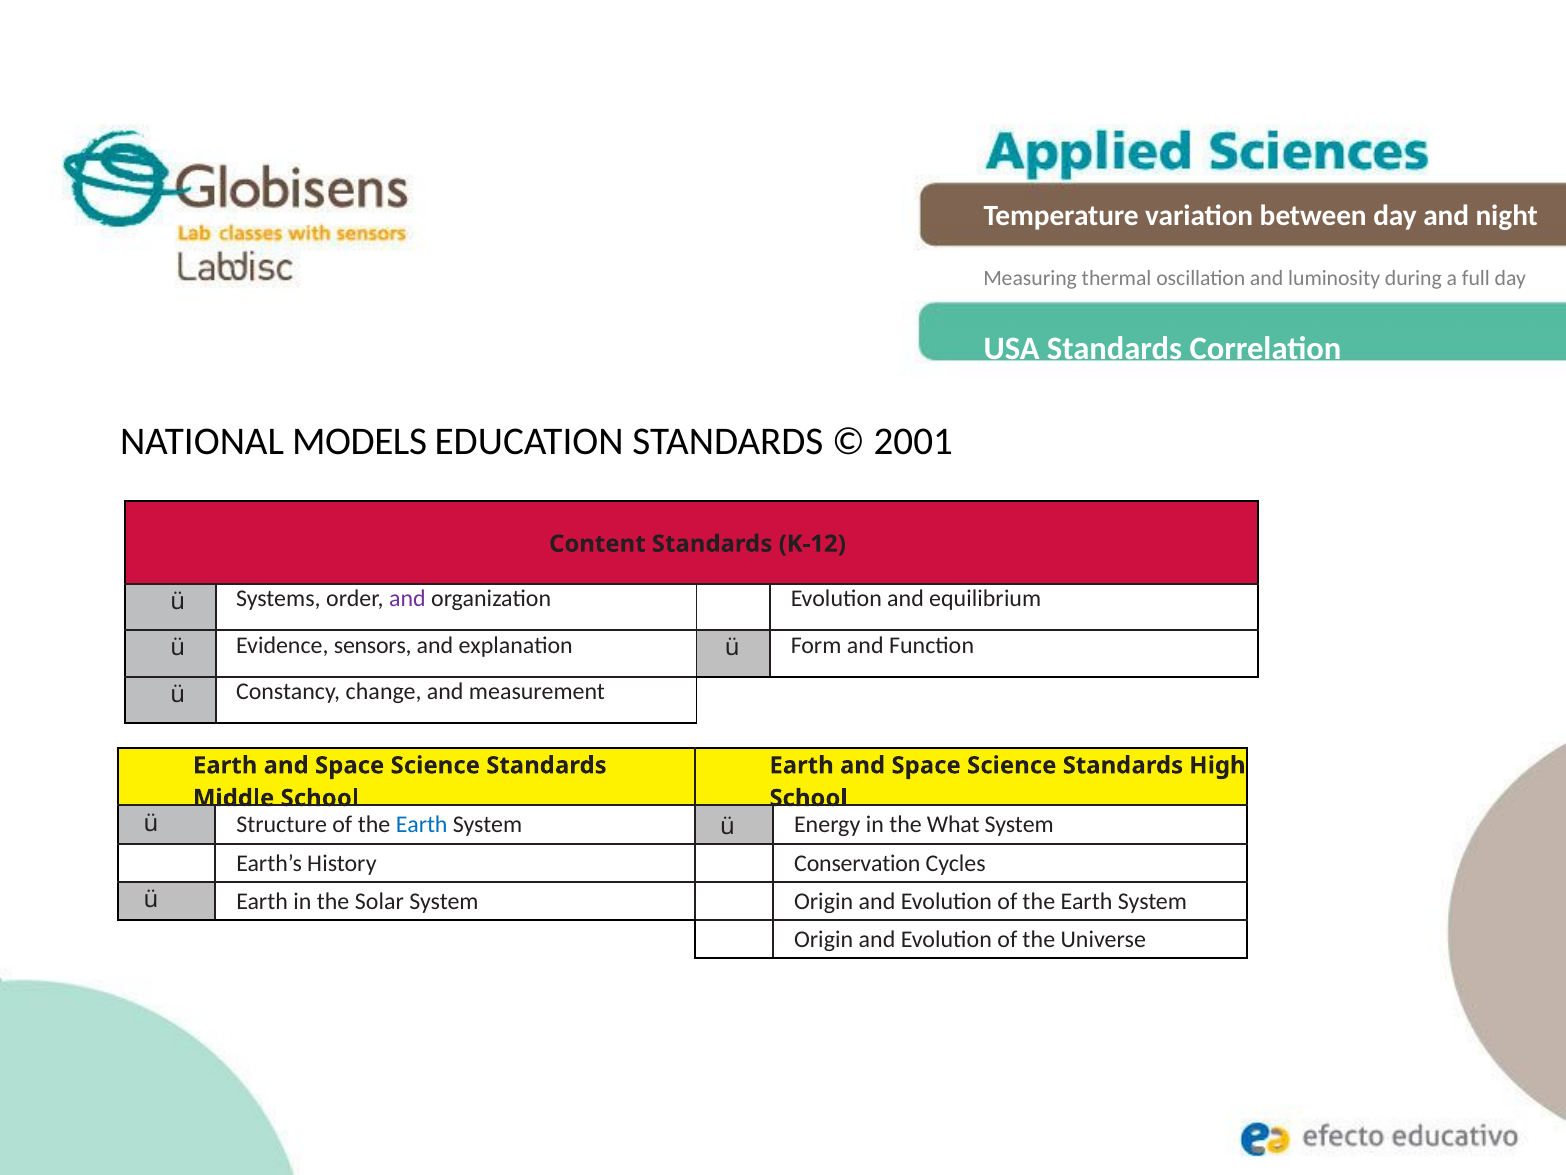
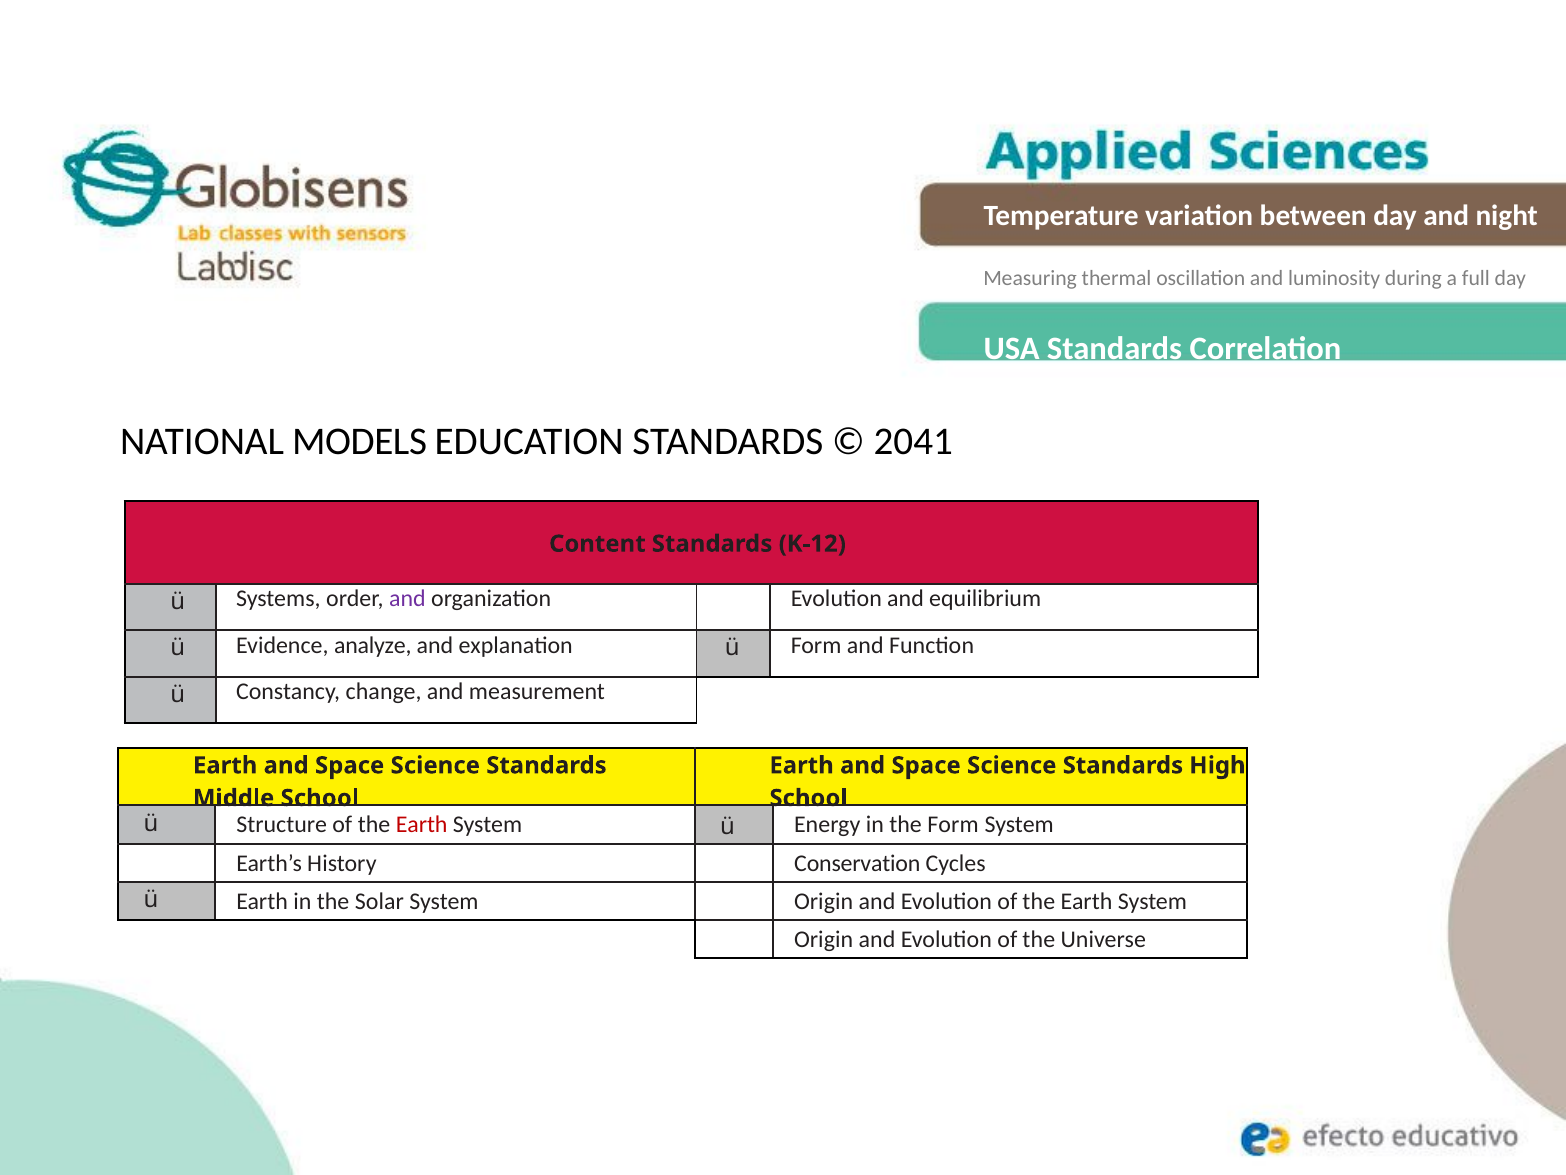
2001: 2001 -> 2041 (913, 442)
sensors: sensors -> analyze (373, 645)
Earth colour: blue -> red (422, 825)
the What: What -> Form (953, 825)
